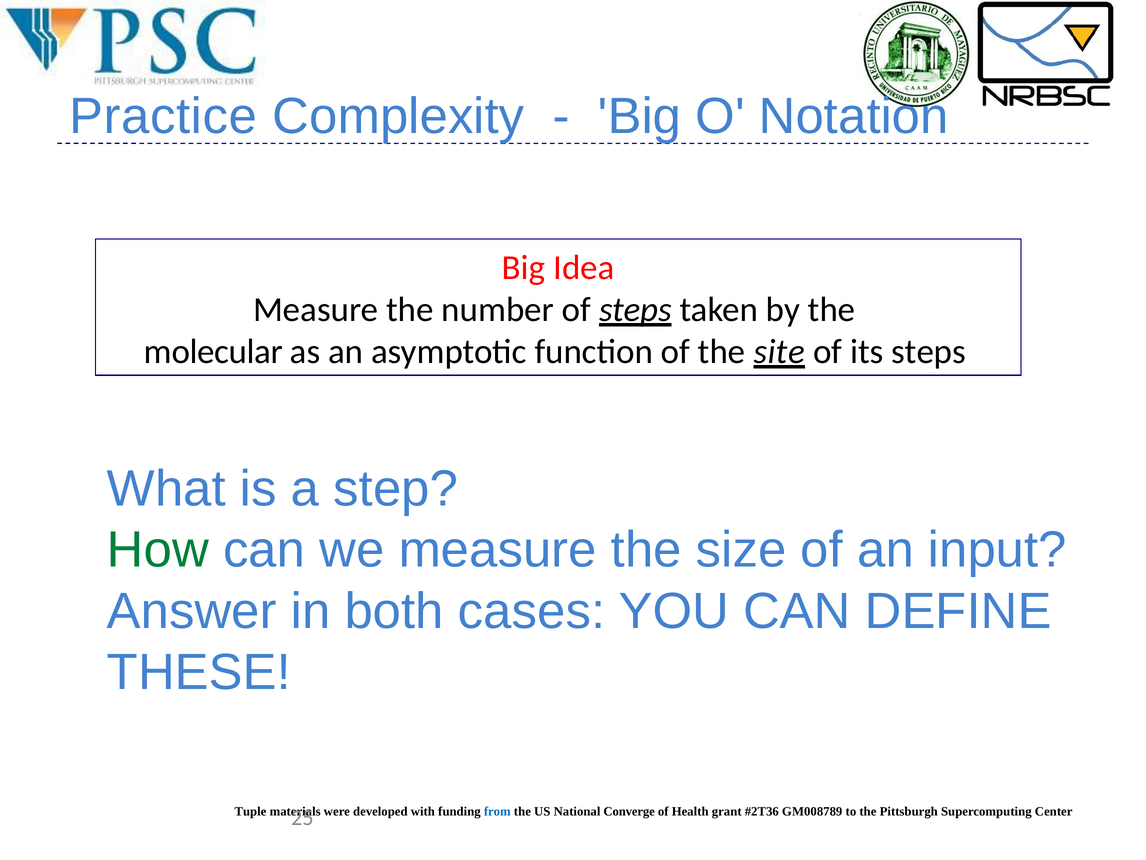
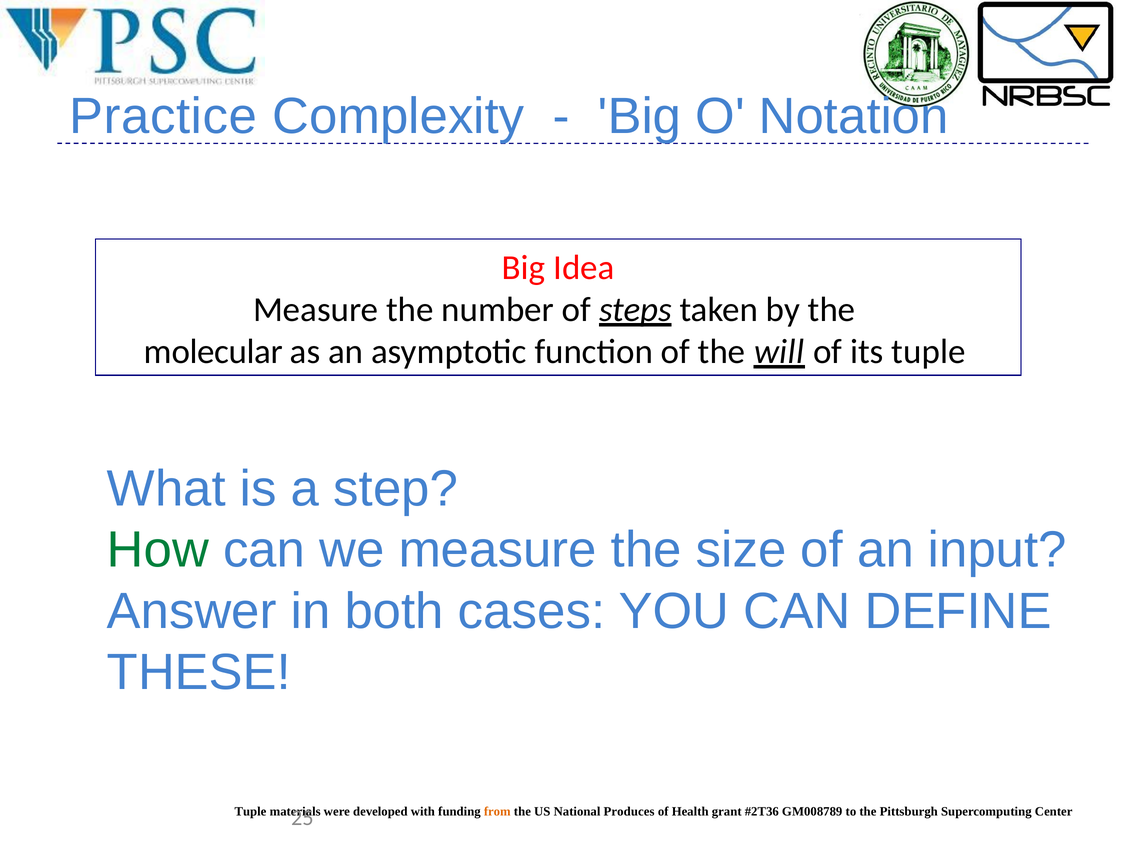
site: site -> will (779, 351)
its steps: steps -> tuple (928, 351)
from colour: blue -> orange (497, 811)
Converge: Converge -> Produces (629, 811)
